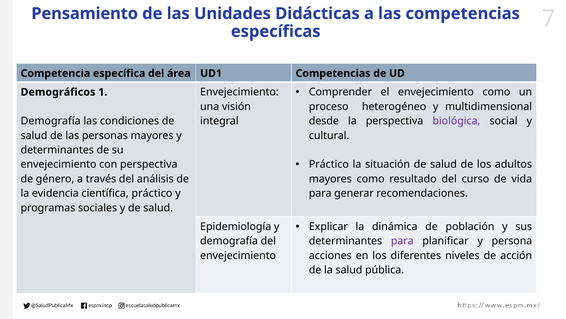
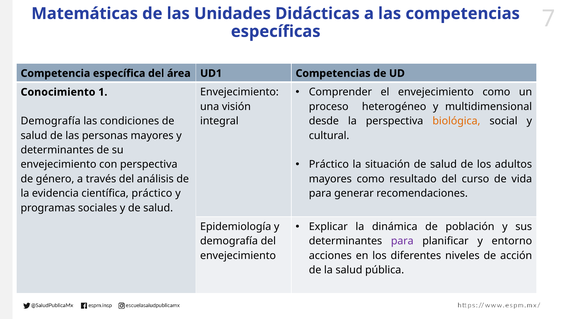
Pensamiento: Pensamiento -> Matemáticas (85, 14)
Demográficos: Demográficos -> Conocimiento (58, 92)
biológica colour: purple -> orange (456, 121)
persona: persona -> entorno (512, 241)
